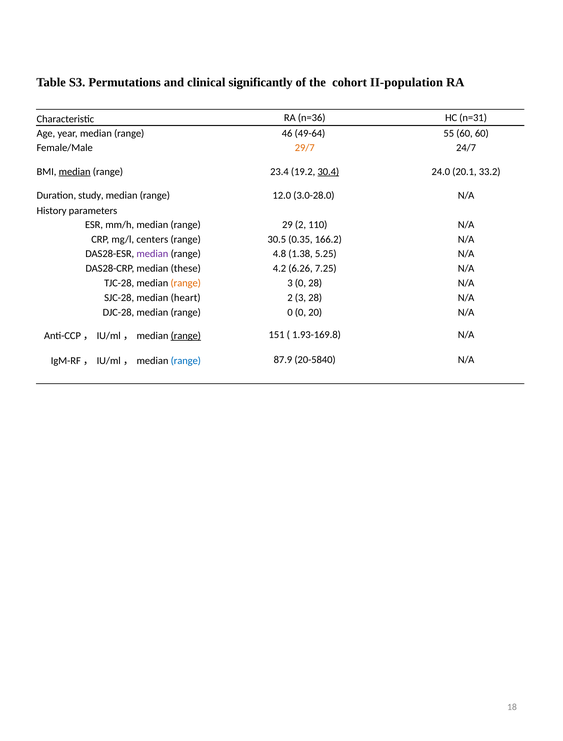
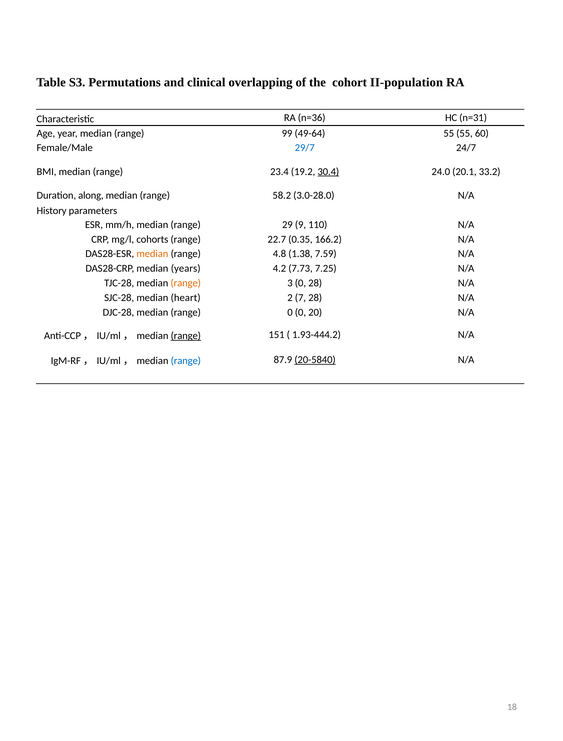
significantly: significantly -> overlapping (261, 82)
46: 46 -> 99 (287, 133)
55 60: 60 -> 55 (464, 133)
29/7 colour: orange -> blue (305, 148)
median underline: present -> none (75, 172)
study: study -> along (91, 195)
12.0: 12.0 -> 58.2 (282, 195)
29 2: 2 -> 9 (300, 225)
centers: centers -> cohorts (152, 239)
30.5: 30.5 -> 22.7 (277, 239)
median colour: purple -> orange (152, 254)
5.25: 5.25 -> 7.59 (326, 254)
these: these -> years (186, 268)
6.26: 6.26 -> 7.73 (300, 268)
2 3: 3 -> 7 (300, 298)
1.93-169.8: 1.93-169.8 -> 1.93-444.2 (317, 335)
20-5840 underline: none -> present (315, 360)
